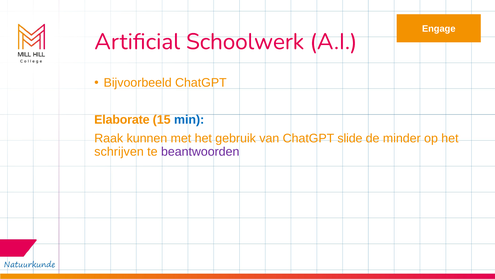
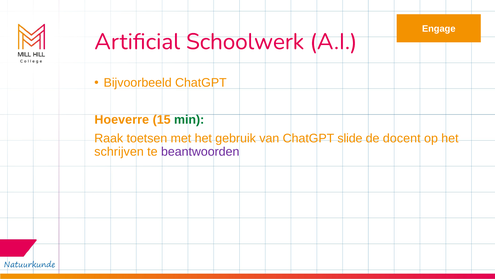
Elaborate: Elaborate -> Hoeverre (122, 120)
min colour: blue -> green (189, 120)
kunnen: kunnen -> toetsen (147, 138)
minder: minder -> docent (402, 138)
